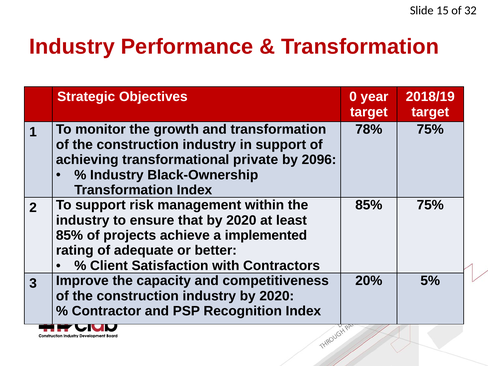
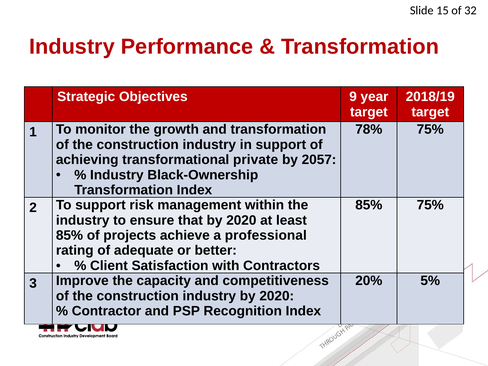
0: 0 -> 9 (353, 97)
2096: 2096 -> 2057 (319, 160)
implemented: implemented -> professional (266, 235)
